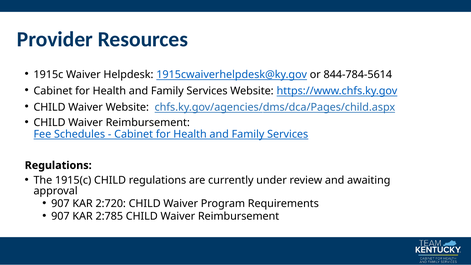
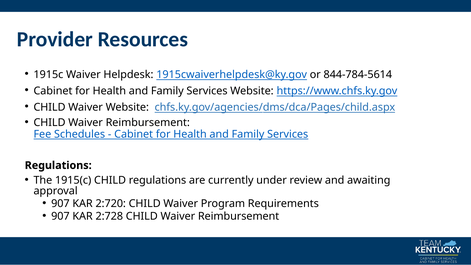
2:785: 2:785 -> 2:728 (109, 216)
